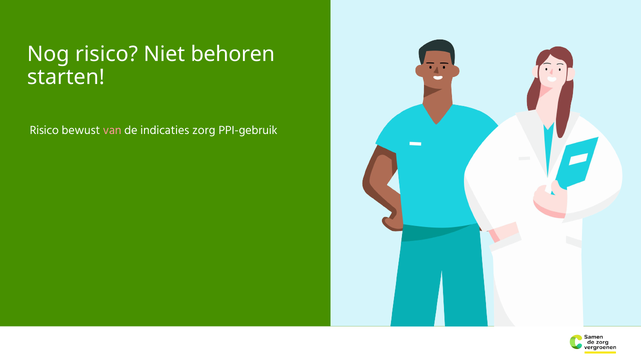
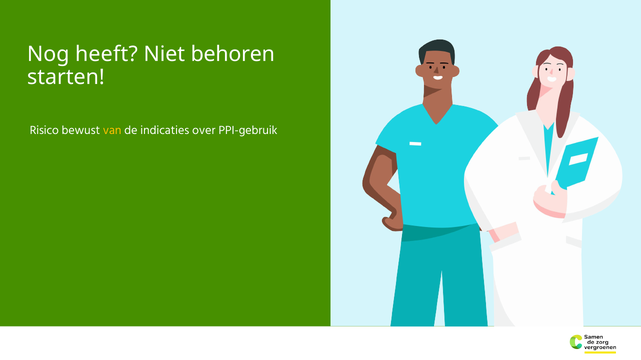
Nog risico: risico -> heeft (106, 54)
van colour: pink -> yellow (112, 131)
zorg: zorg -> over (204, 131)
